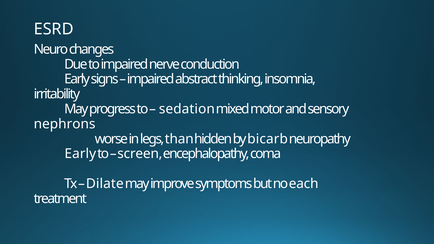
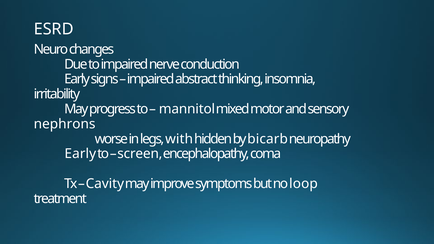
sedation: sedation -> mannitol (187, 109)
than: than -> with (179, 139)
Dilate: Dilate -> Cavity (105, 184)
each: each -> loop (303, 184)
